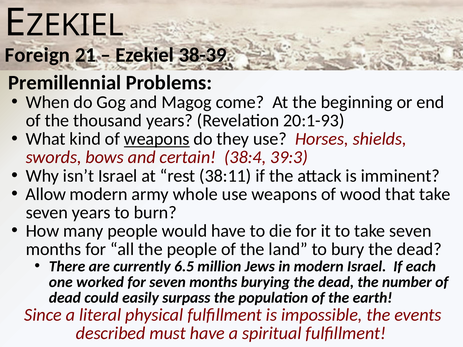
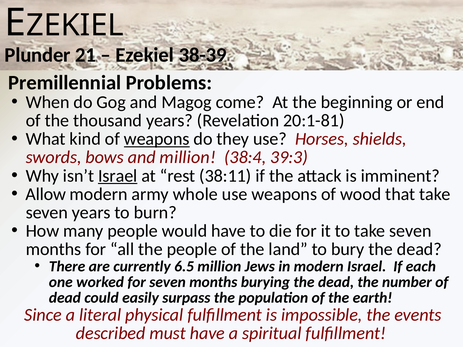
Foreign: Foreign -> Plunder (38, 55)
20:1-93: 20:1-93 -> 20:1-81 (314, 121)
and certain: certain -> million (188, 157)
Israel underline: none -> present (118, 176)
